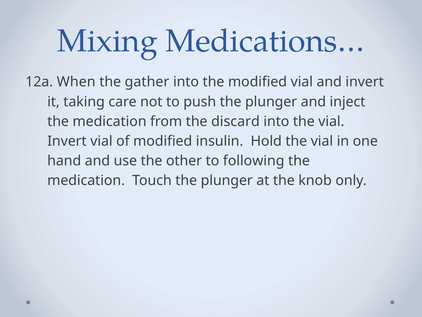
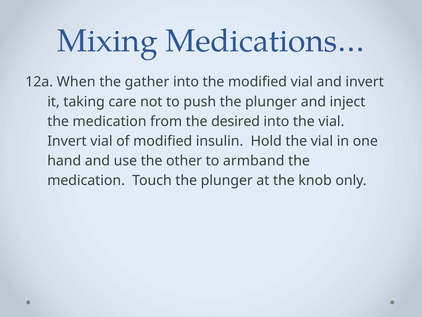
discard: discard -> desired (236, 121)
following: following -> armband (254, 161)
